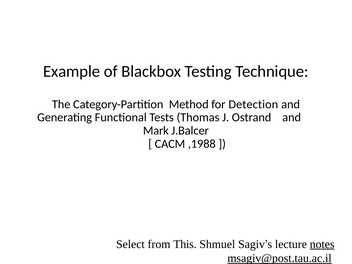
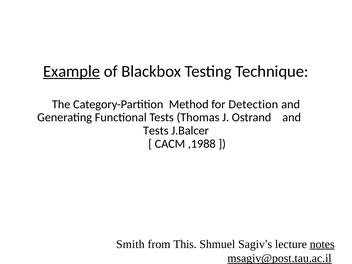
Example underline: none -> present (72, 71)
Mark: Mark -> Tests (156, 131)
Select: Select -> Smith (130, 244)
